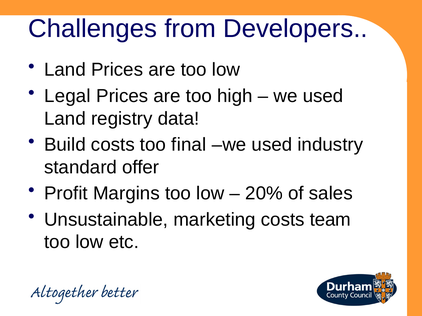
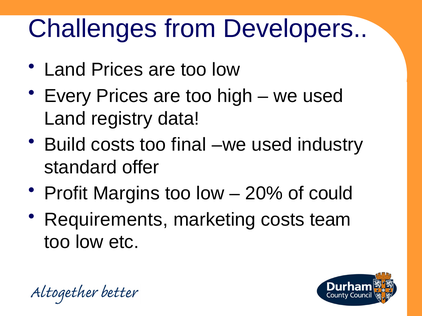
Legal: Legal -> Every (68, 96)
sales: sales -> could (331, 194)
Unsustainable: Unsustainable -> Requirements (106, 220)
